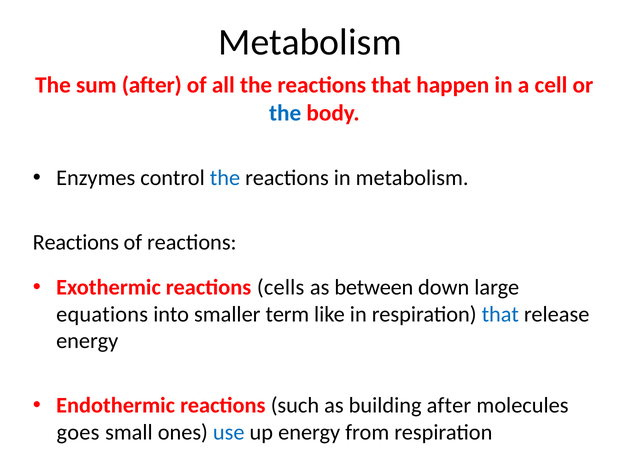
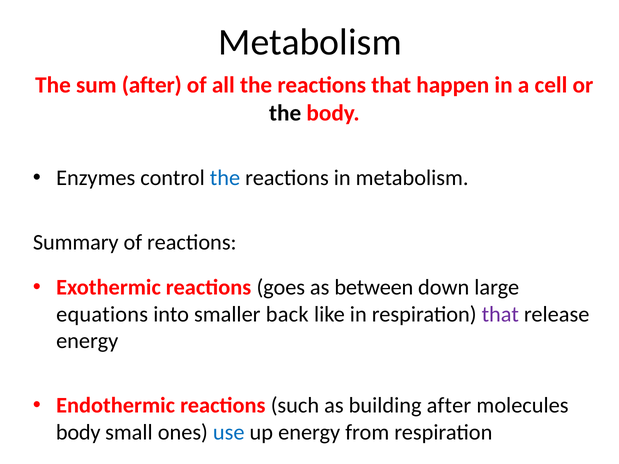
the colour: blue -> black (285, 113)
Reactions: Reactions -> Summary (76, 243)
cells: cells -> goes (281, 288)
term: term -> back (287, 314)
that colour: blue -> purple (500, 314)
goes: goes -> body (78, 433)
